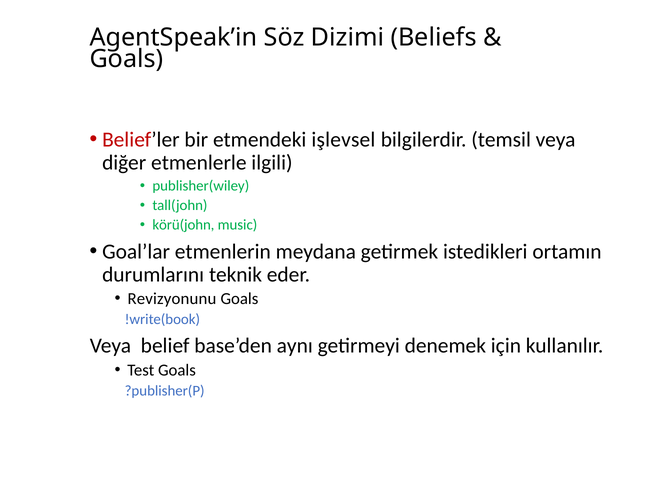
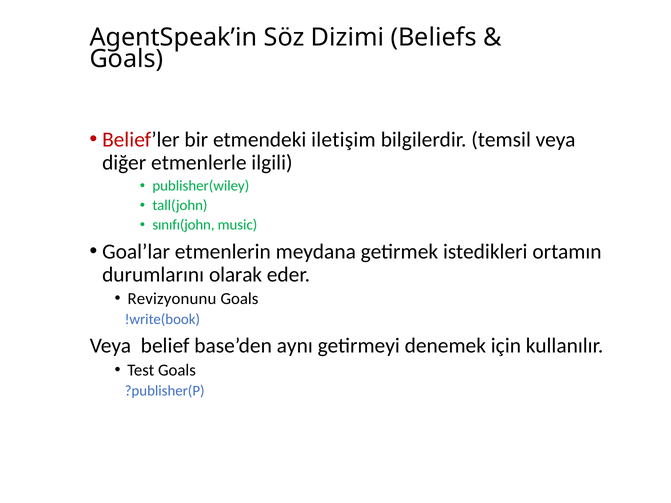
işlevsel: işlevsel -> iletişim (343, 140)
körü(john: körü(john -> sınıfı(john (183, 225)
teknik: teknik -> olarak (236, 275)
